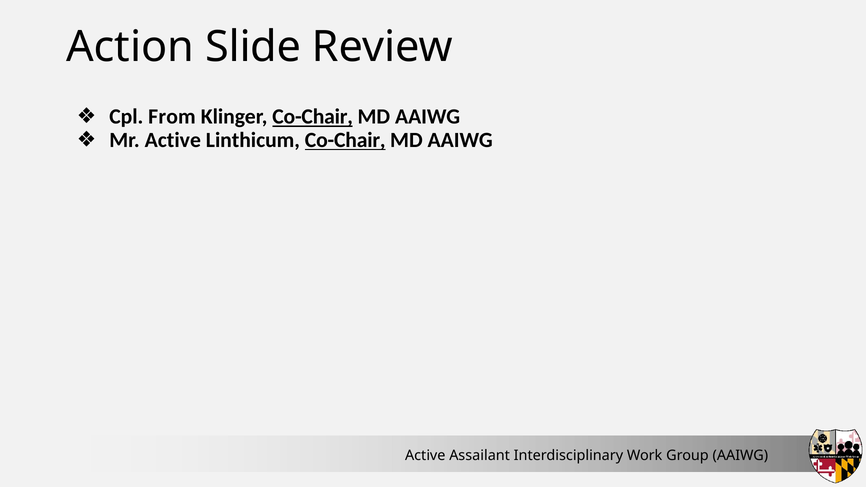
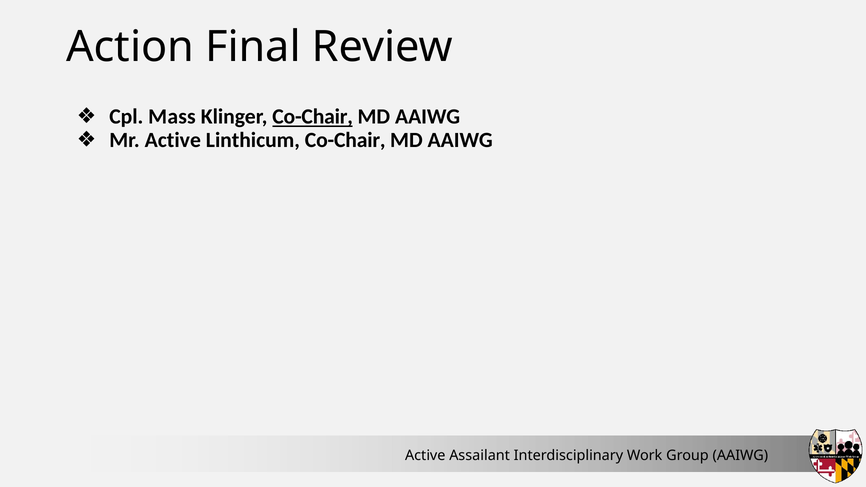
Slide: Slide -> Final (253, 47)
From: From -> Mass (172, 117)
Co-Chair underline: present -> none (345, 140)
